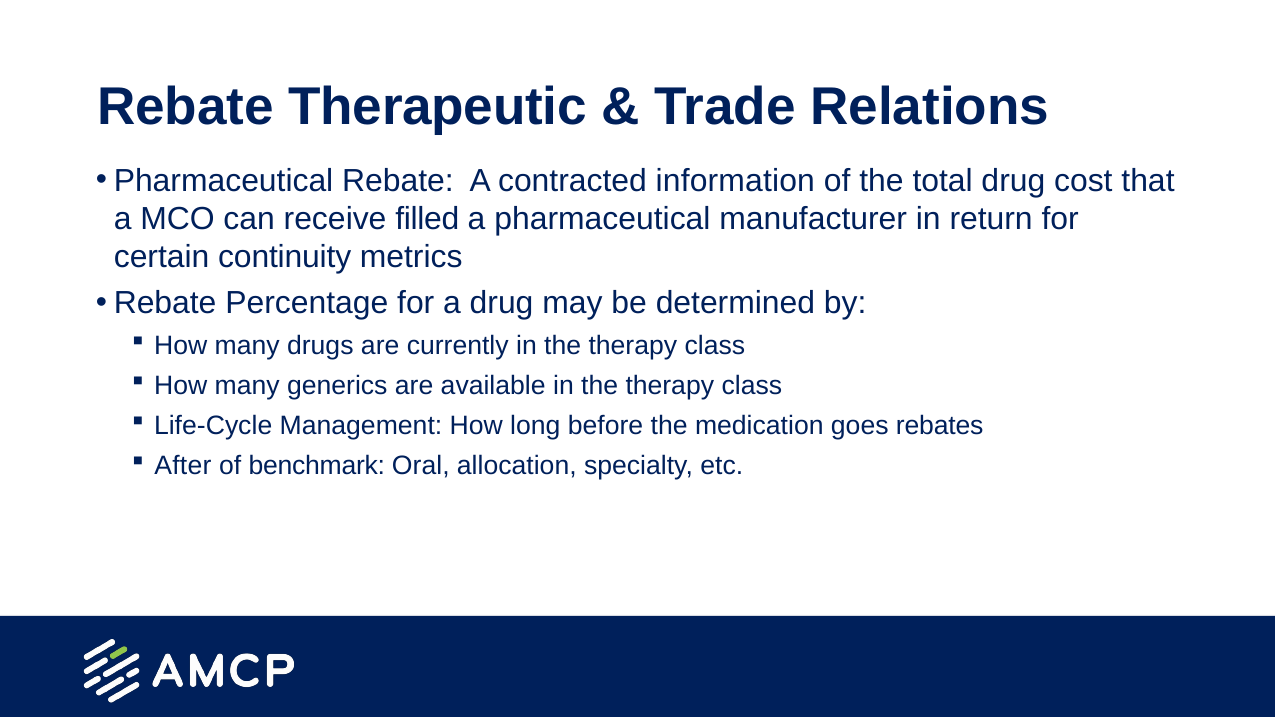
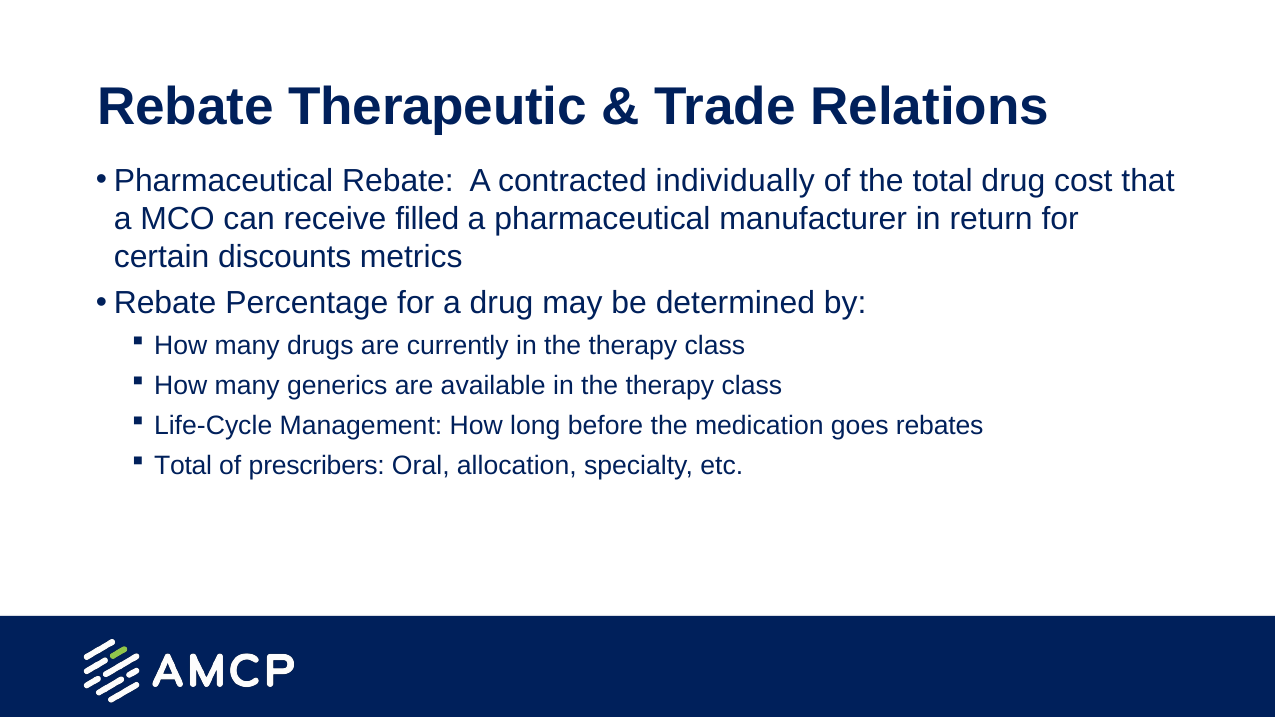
information: information -> individually (735, 181)
continuity: continuity -> discounts (285, 257)
After: After -> Total (183, 466)
benchmark: benchmark -> prescribers (317, 466)
